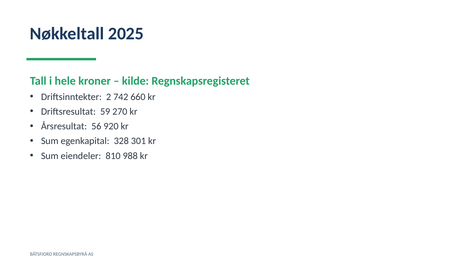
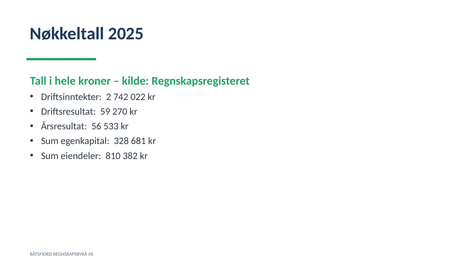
660: 660 -> 022 (138, 97)
920: 920 -> 533 (111, 126)
301: 301 -> 681 (138, 141)
988: 988 -> 382 (130, 156)
